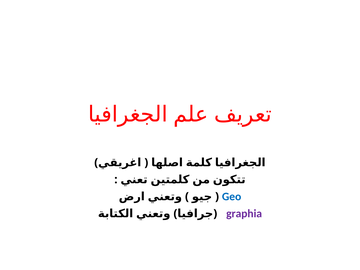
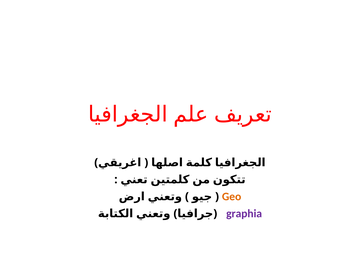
Geo colour: blue -> orange (232, 196)
